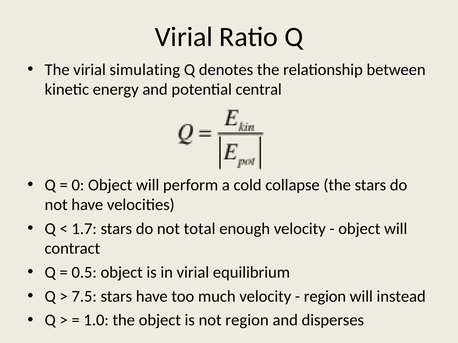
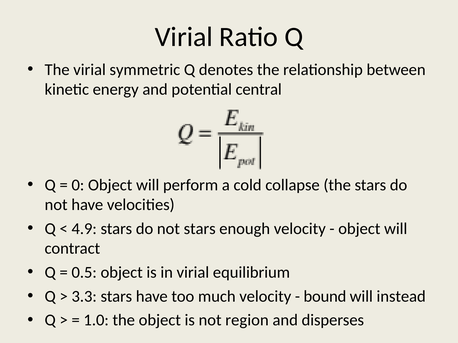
simulating: simulating -> symmetric (145, 70)
1.7: 1.7 -> 4.9 (84, 229)
not total: total -> stars (200, 229)
7.5: 7.5 -> 3.3 (84, 297)
region: region -> bound (325, 297)
